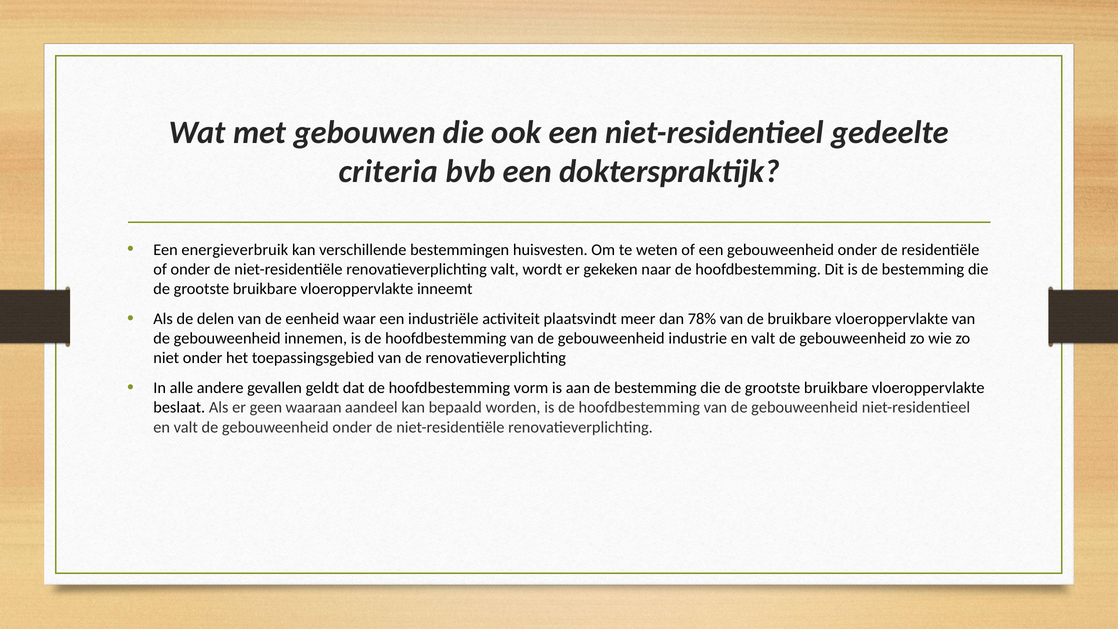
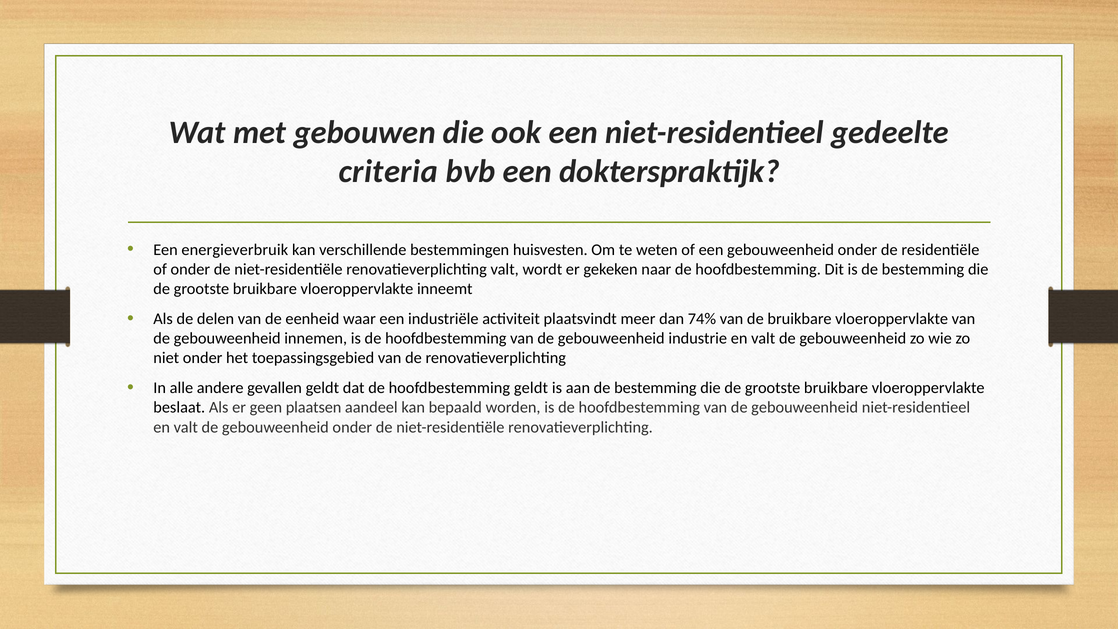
78%: 78% -> 74% (702, 319)
hoofdbestemming vorm: vorm -> geldt (531, 388)
waaraan: waaraan -> plaatsen (314, 407)
